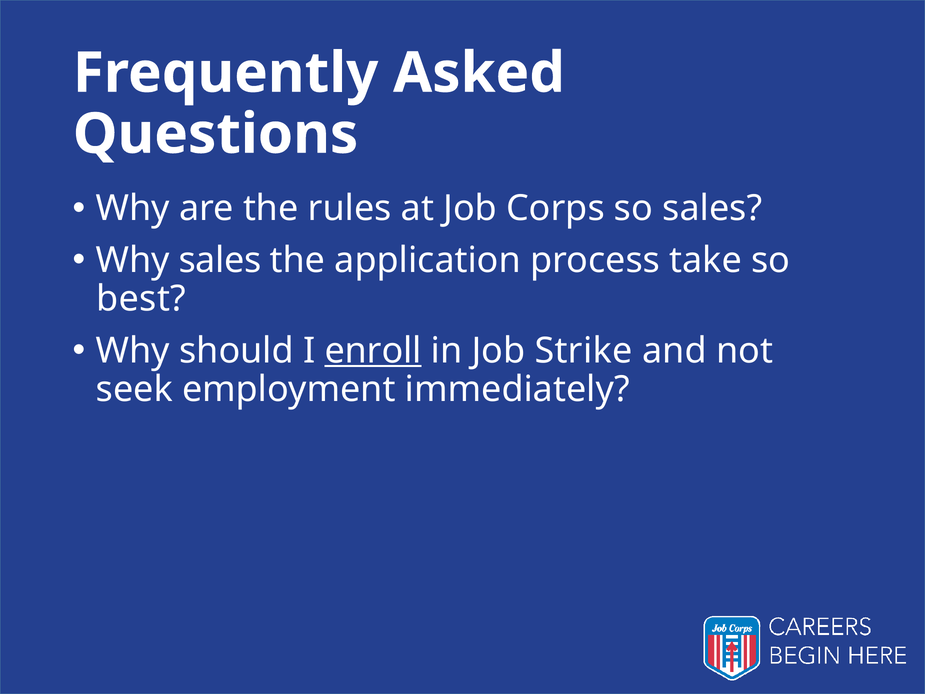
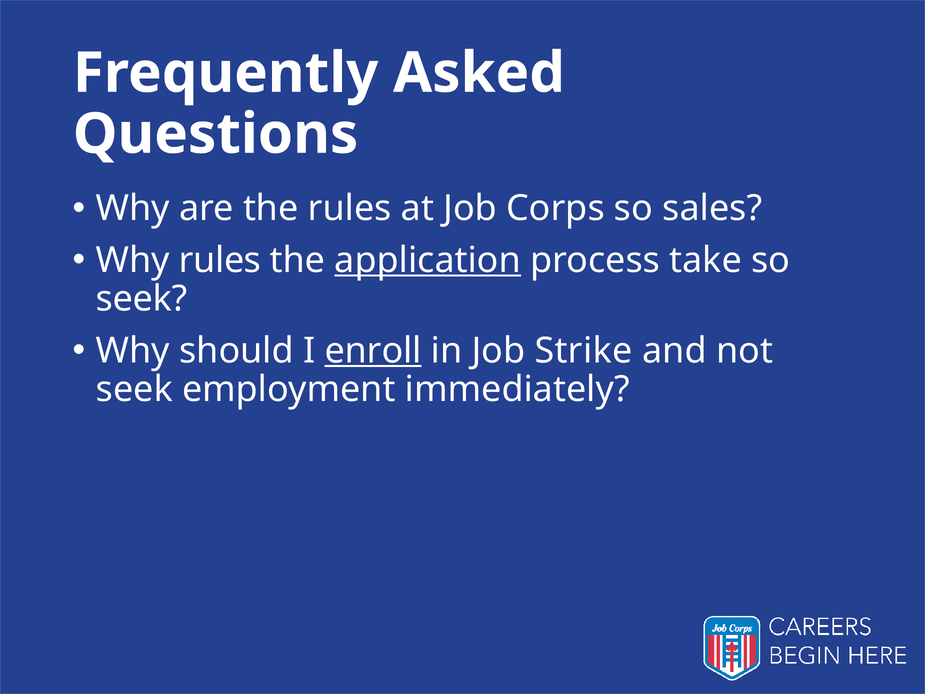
Why sales: sales -> rules (220, 260)
application underline: none -> present (428, 260)
best: best -> seek (142, 299)
